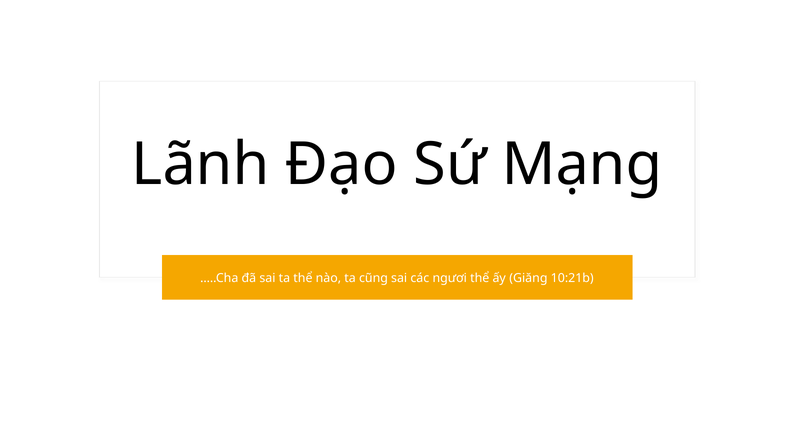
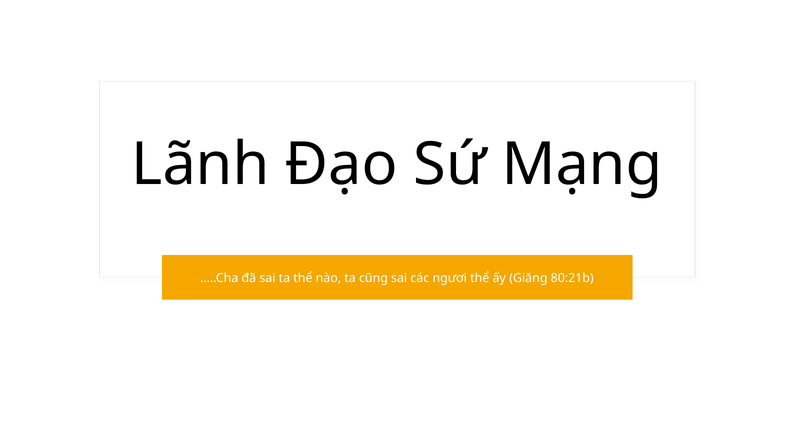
10:21b: 10:21b -> 80:21b (572, 278)
